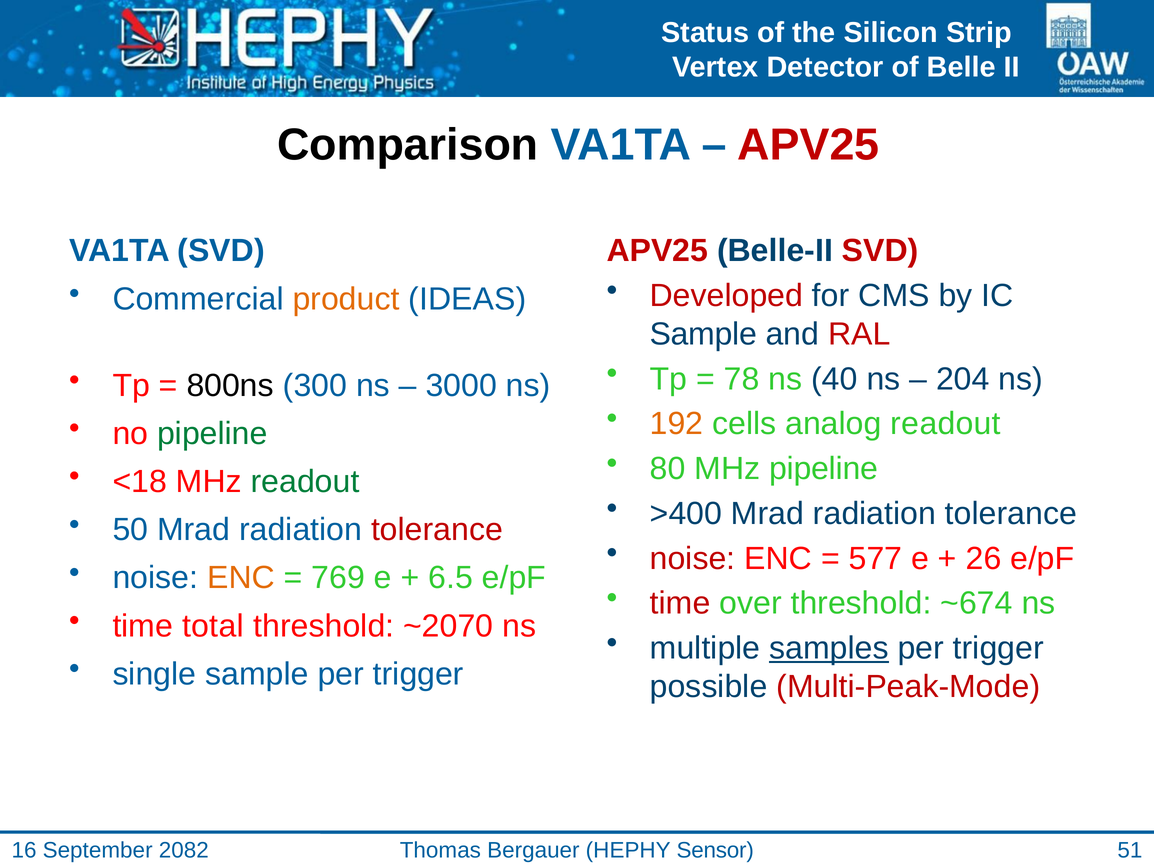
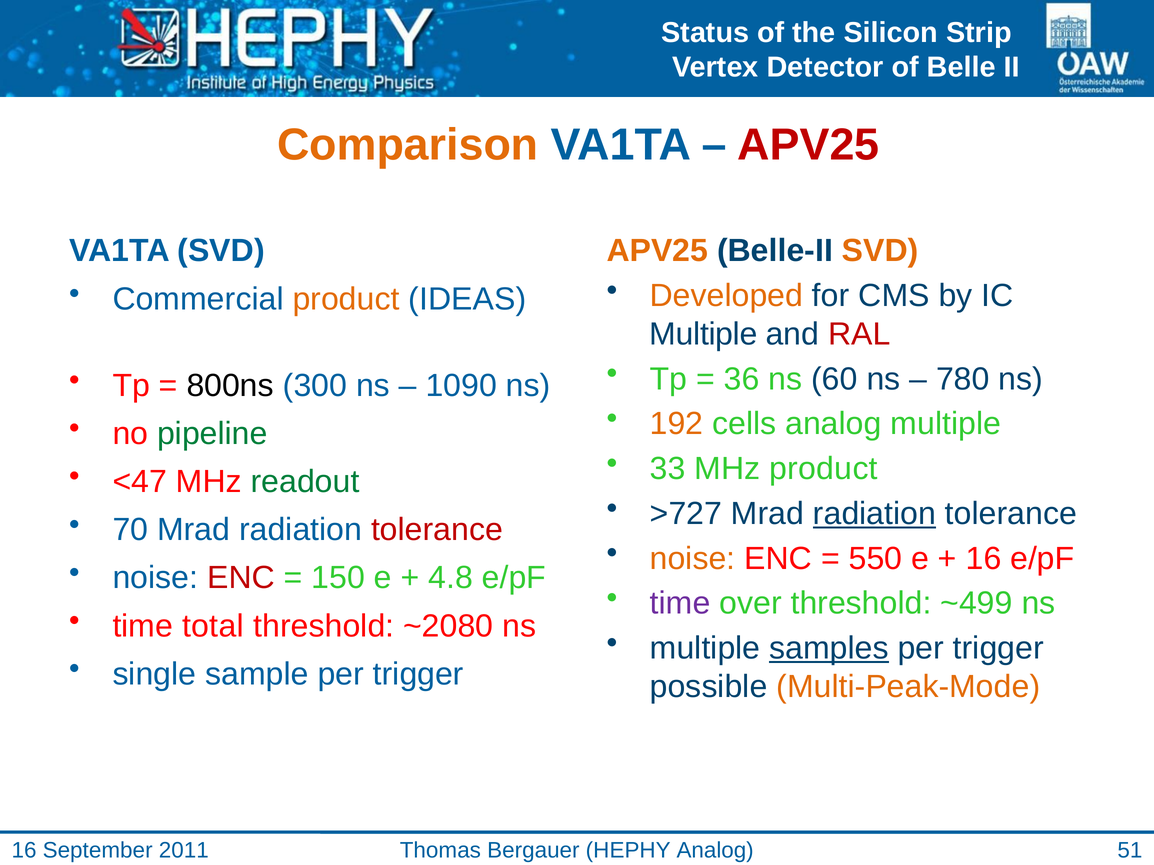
Comparison colour: black -> orange (408, 145)
APV25 colour: red -> orange (657, 251)
SVD colour: red -> orange (880, 251)
Developed colour: red -> orange (726, 296)
Sample: Sample -> Multiple (703, 334)
78: 78 -> 36 (742, 379)
40: 40 -> 60 (834, 379)
204: 204 -> 780 (963, 379)
3000: 3000 -> 1090 (461, 386)
analog readout: readout -> multiple (946, 424)
80: 80 -> 33 (668, 469)
MHz pipeline: pipeline -> product (823, 469)
<18: <18 -> <47 (140, 482)
>400: >400 -> >727 (686, 514)
radiation underline: none -> present (875, 514)
50: 50 -> 70 (130, 530)
noise colour: red -> orange (693, 559)
577: 577 -> 550 (875, 559)
26: 26 -> 16 (984, 559)
ENC colour: orange -> red (241, 578)
769: 769 -> 150 (338, 578)
6.5: 6.5 -> 4.8 (451, 578)
time colour: red -> purple (680, 604)
~674: ~674 -> ~499 (977, 604)
~2070: ~2070 -> ~2080 (448, 626)
Multi-Peak-Mode colour: red -> orange (908, 687)
2082: 2082 -> 2011 (184, 851)
HEPHY Sensor: Sensor -> Analog (715, 851)
